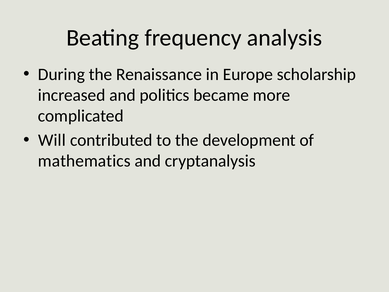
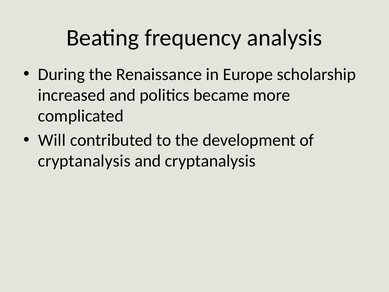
mathematics: mathematics -> cryptanalysis (84, 161)
